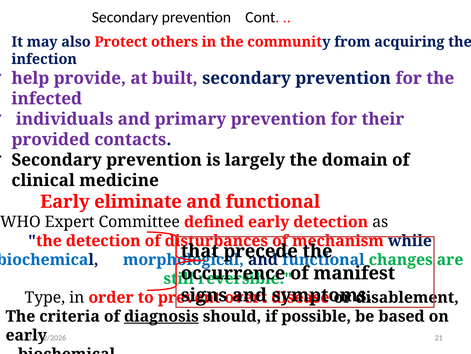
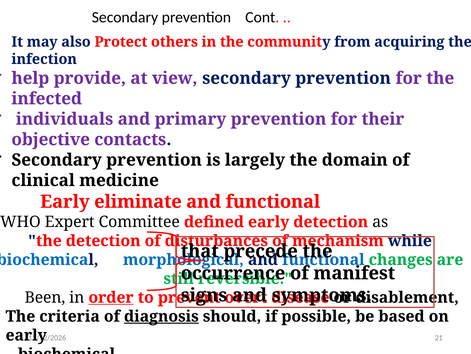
built: built -> view (175, 78)
provided: provided -> objective (51, 139)
Type: Type -> Been (45, 297)
order underline: none -> present (111, 297)
